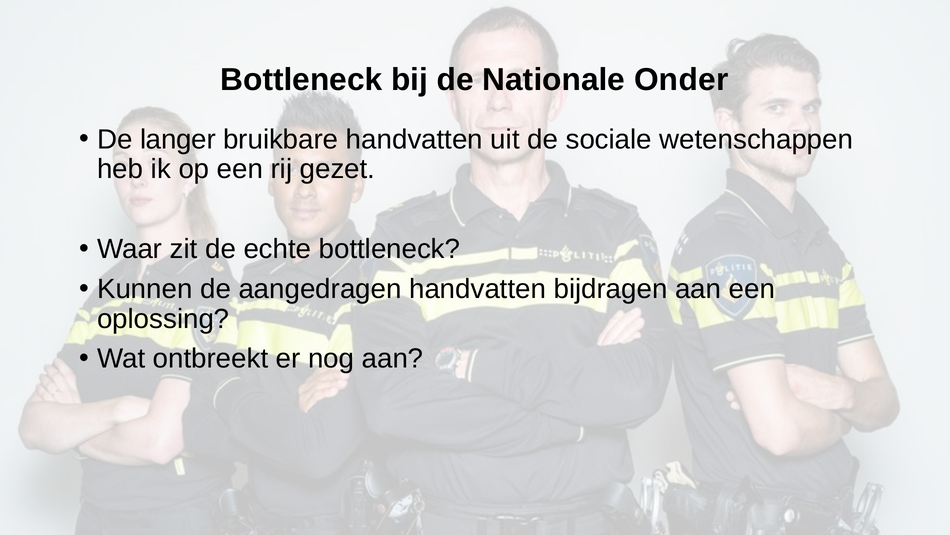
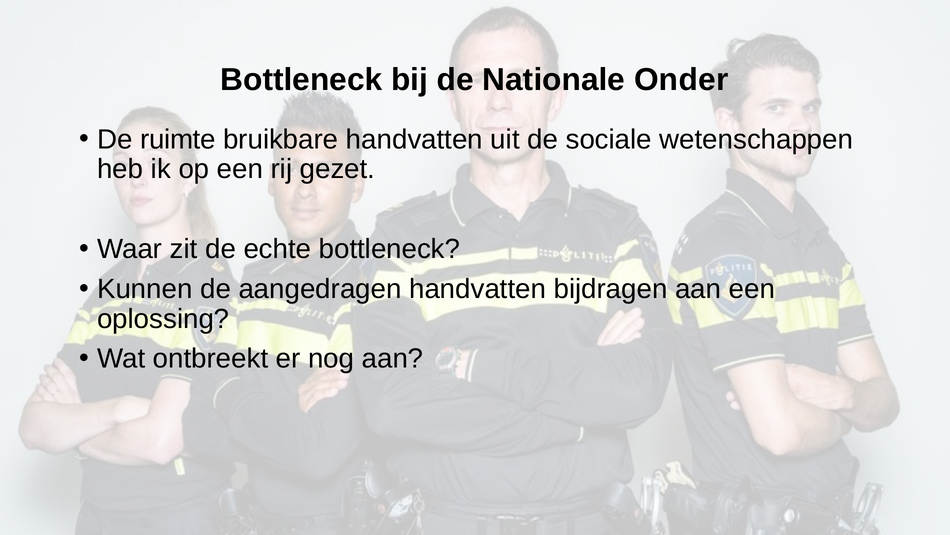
langer: langer -> ruimte (178, 139)
